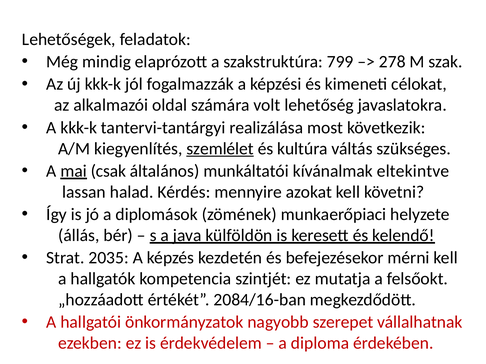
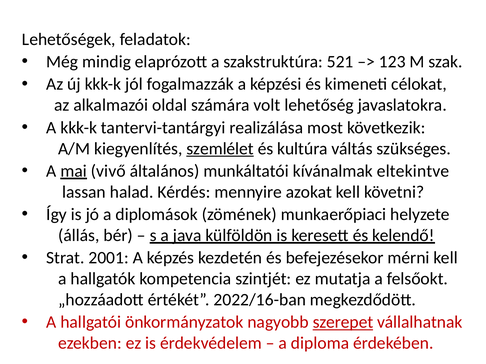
799: 799 -> 521 (340, 62)
278: 278 -> 123 (392, 62)
csak: csak -> vivő (108, 171)
2035: 2035 -> 2001 (109, 258)
2084/16-ban: 2084/16-ban -> 2022/16-ban (260, 300)
szerepet underline: none -> present (343, 323)
